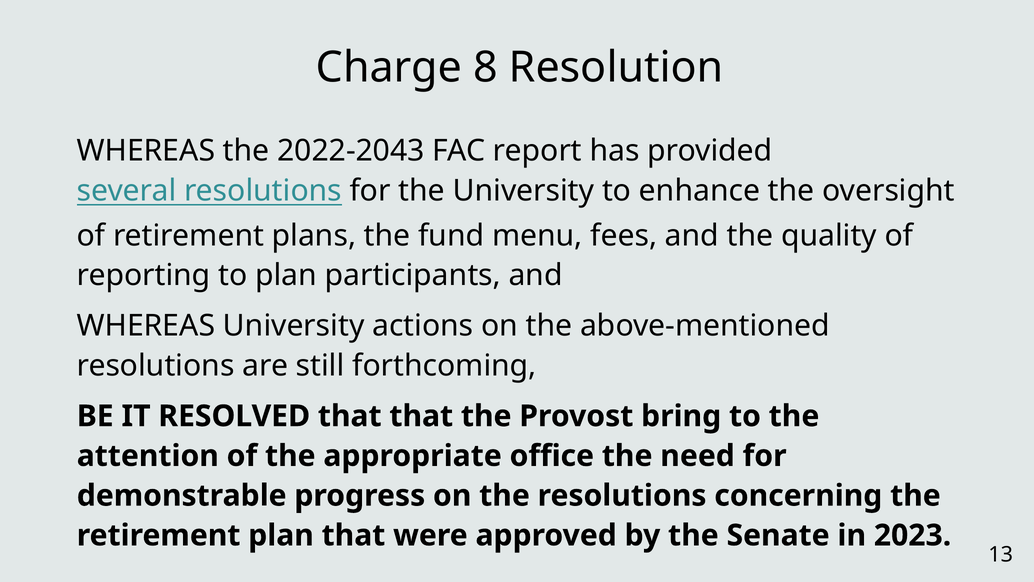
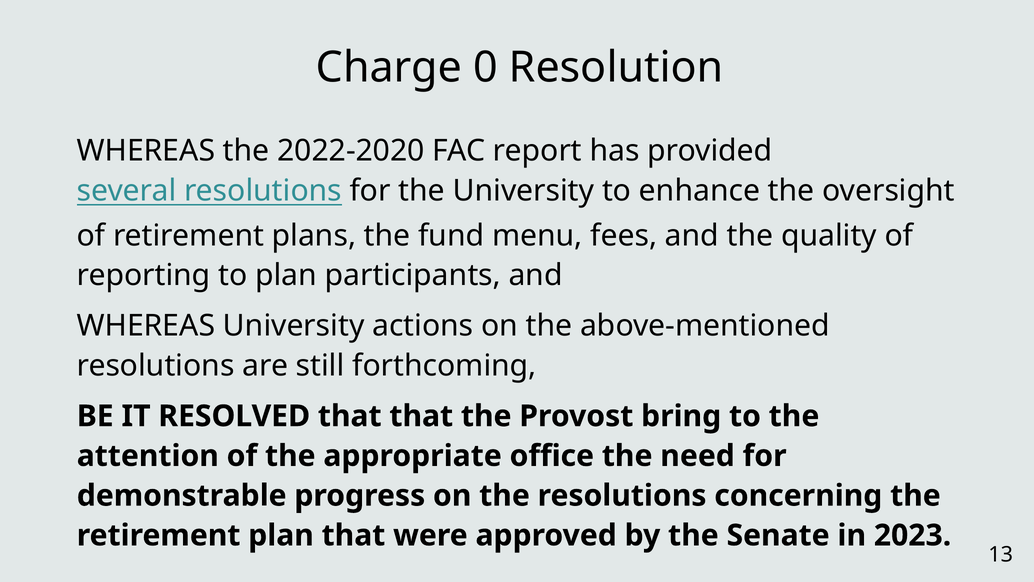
8: 8 -> 0 (485, 67)
2022-2043: 2022-2043 -> 2022-2020 (351, 151)
